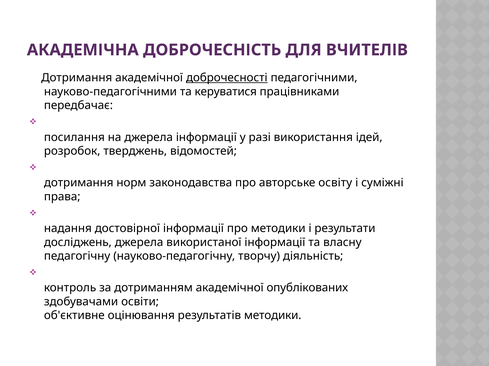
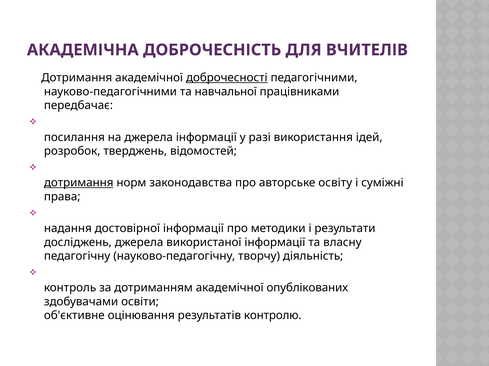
керуватися: керуватися -> навчальної (226, 92)
дотримання underline: none -> present (79, 183)
результатів методики: методики -> контролю (273, 316)
